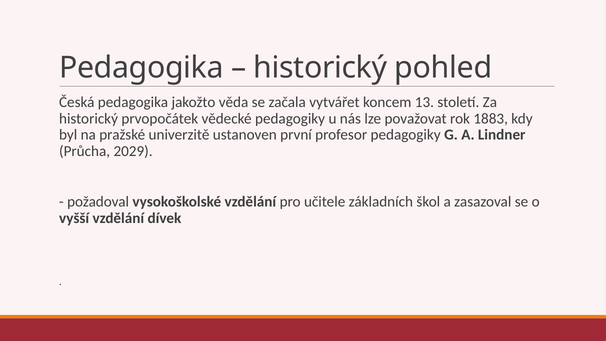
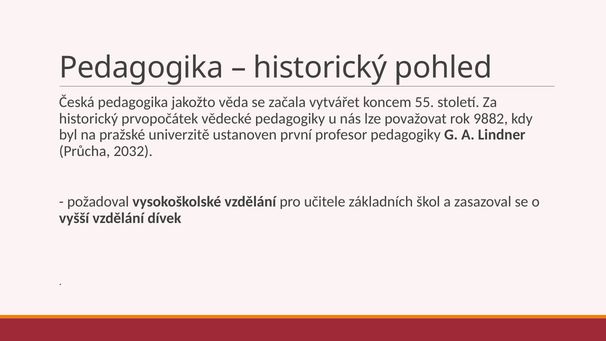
13: 13 -> 55 (424, 102)
1883: 1883 -> 9882 (491, 118)
2029: 2029 -> 2032 (133, 151)
